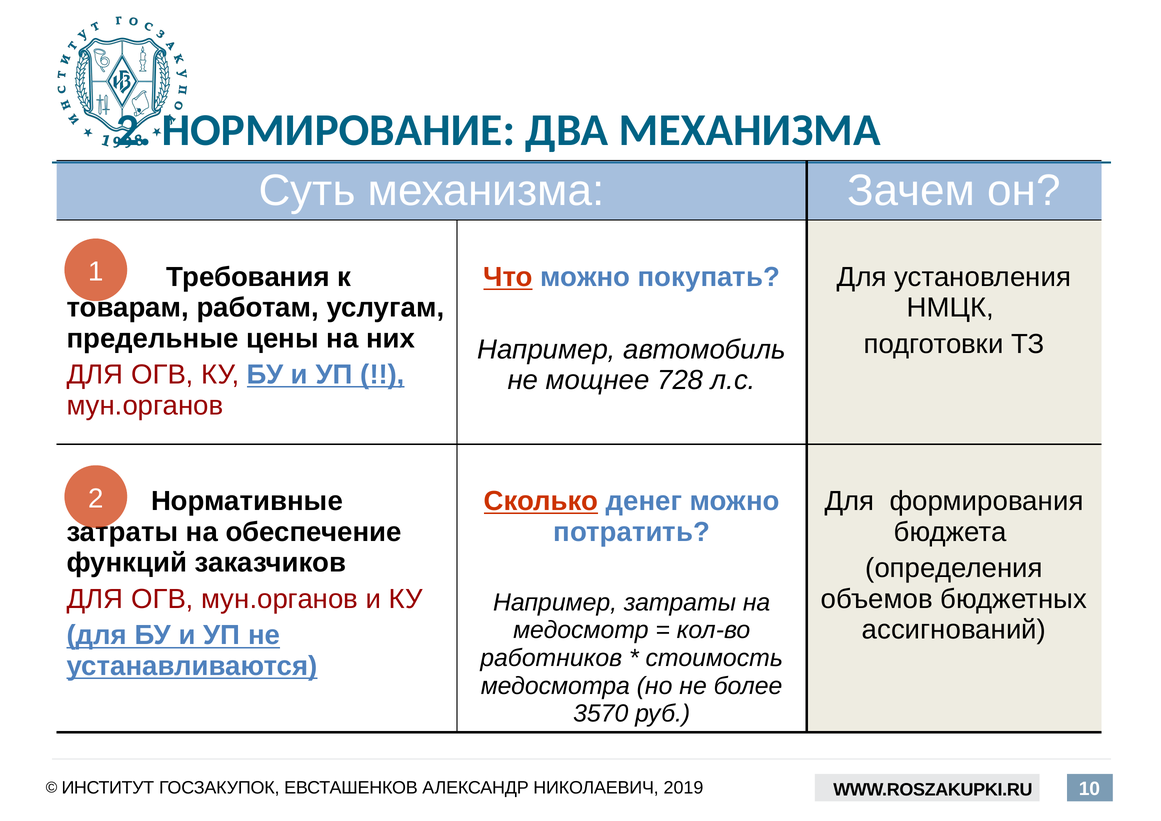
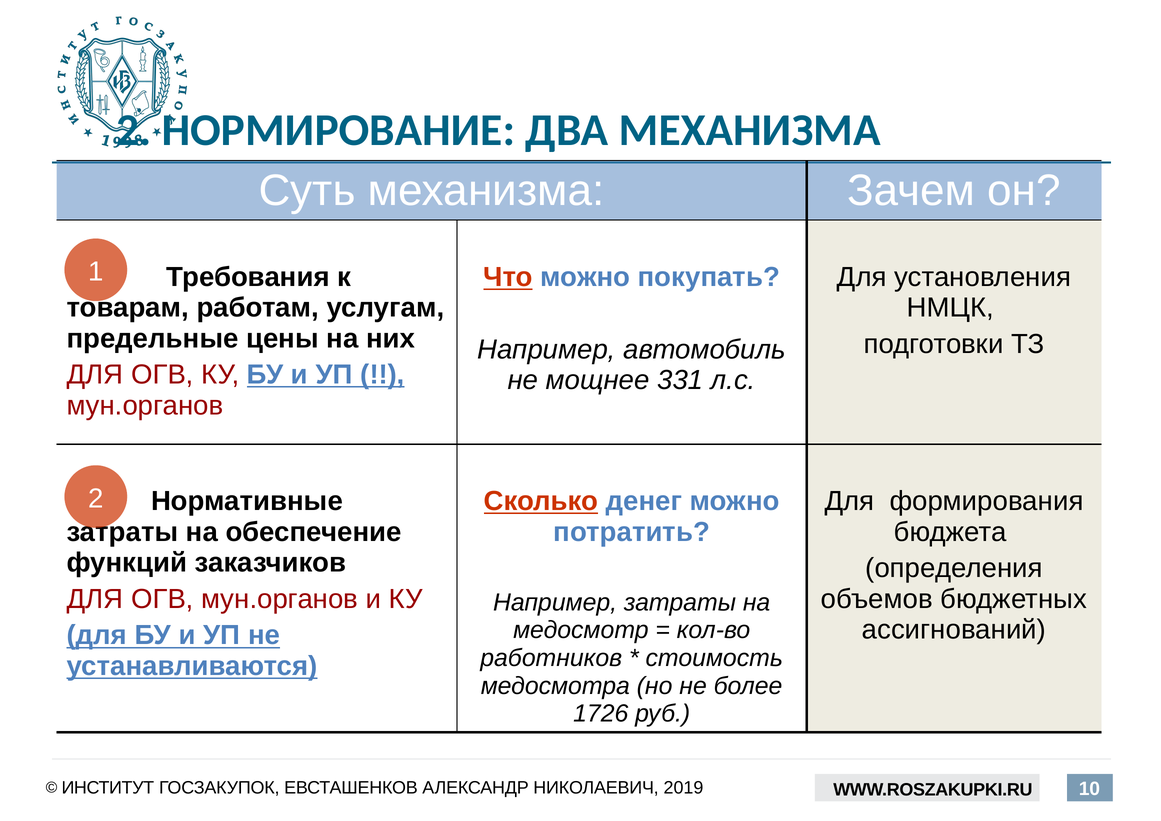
728: 728 -> 331 (680, 380)
3570: 3570 -> 1726 (601, 714)
